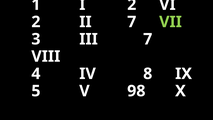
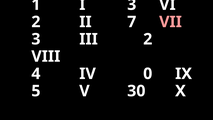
I 2: 2 -> 3 (132, 5)
VII colour: light green -> pink (171, 22)
III 7: 7 -> 2 (148, 39)
8: 8 -> 0 (148, 74)
98: 98 -> 30 (136, 91)
